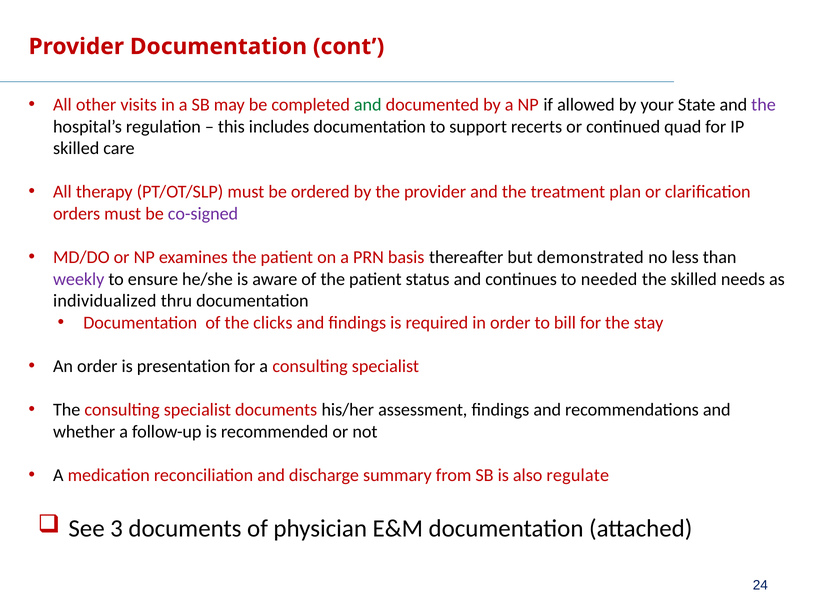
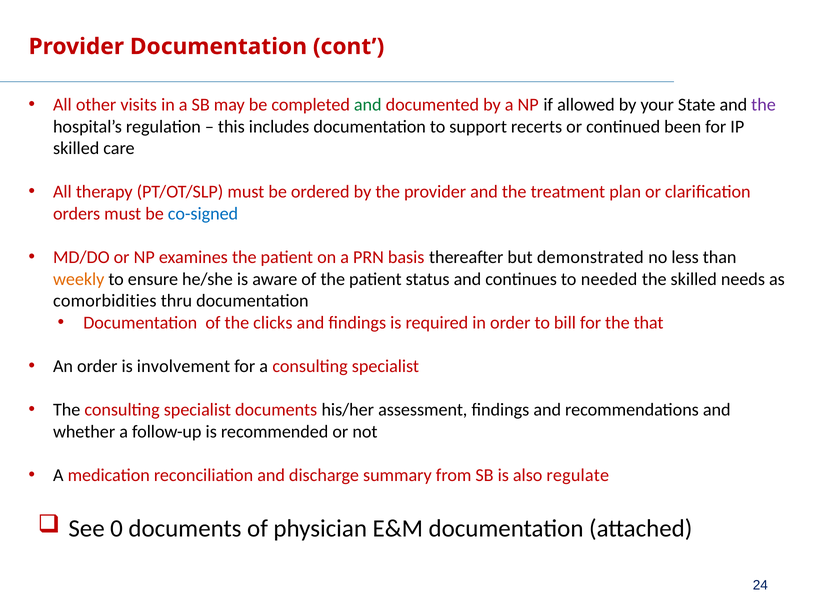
quad: quad -> been (683, 127)
co-signed colour: purple -> blue (203, 214)
weekly colour: purple -> orange (79, 279)
individualized: individualized -> comorbidities (105, 301)
stay: stay -> that (649, 323)
presentation: presentation -> involvement (183, 366)
3: 3 -> 0 (117, 529)
